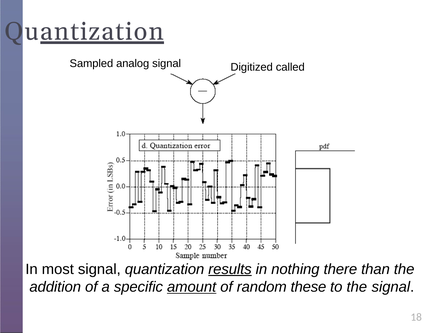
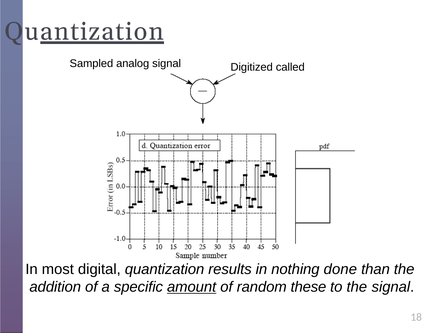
most signal: signal -> digital (99, 269)
results underline: present -> none (230, 269)
there: there -> done (340, 269)
